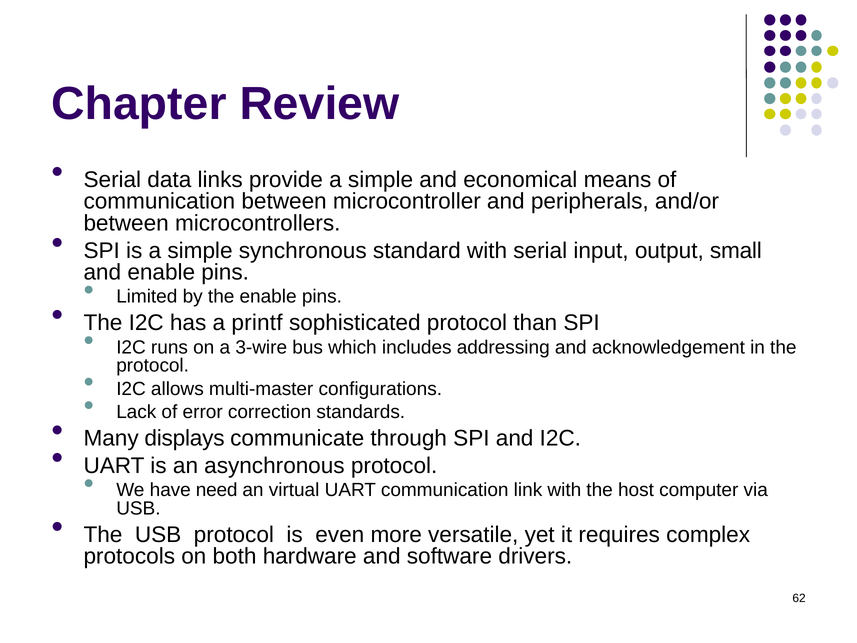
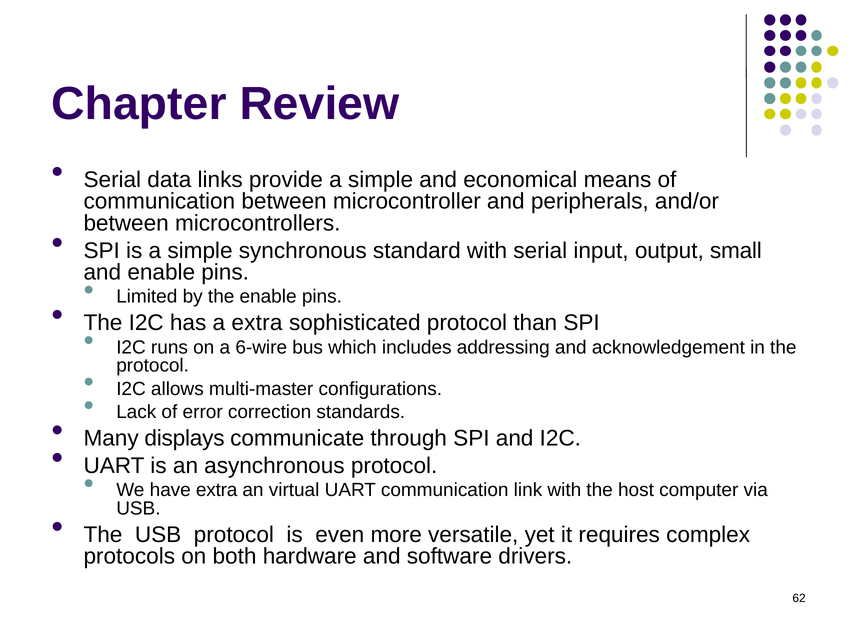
a printf: printf -> extra (257, 323)
3-wire: 3-wire -> 6-wire (261, 347)
have need: need -> extra (217, 490)
